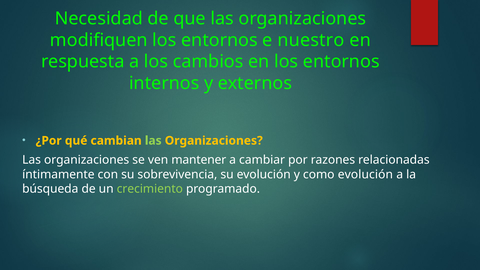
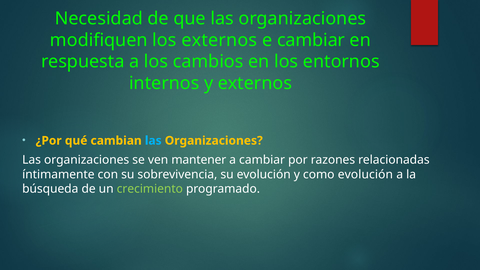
modifiquen los entornos: entornos -> externos (219, 40)
e nuestro: nuestro -> cambiar (311, 40)
las colour: light green -> light blue (153, 141)
